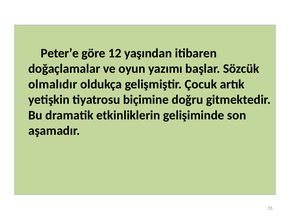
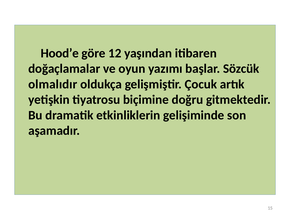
Peter’e: Peter’e -> Hood’e (60, 53)
